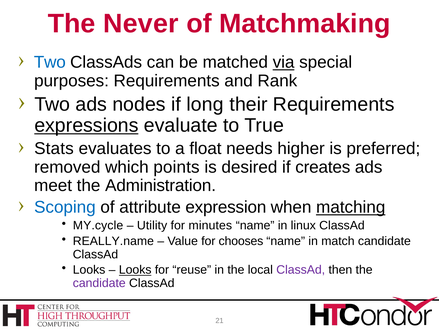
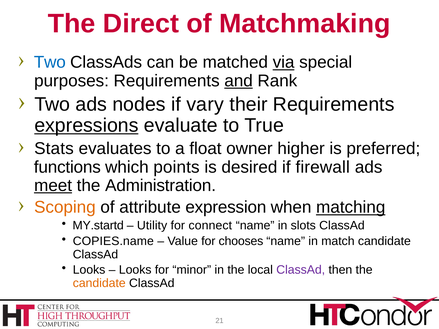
Never: Never -> Direct (141, 24)
and underline: none -> present (239, 81)
long: long -> vary (205, 104)
needs: needs -> owner (249, 149)
removed: removed -> functions (67, 167)
creates: creates -> firewall (323, 167)
meet underline: none -> present (53, 186)
Scoping colour: blue -> orange (65, 208)
MY.cycle: MY.cycle -> MY.startd (98, 226)
minutes: minutes -> connect (210, 226)
linux: linux -> slots (303, 226)
REALLY.name: REALLY.name -> COPIES.name (113, 241)
Looks underline: present -> none (135, 270)
reuse: reuse -> minor (192, 270)
candidate colour: purple -> orange (99, 283)
